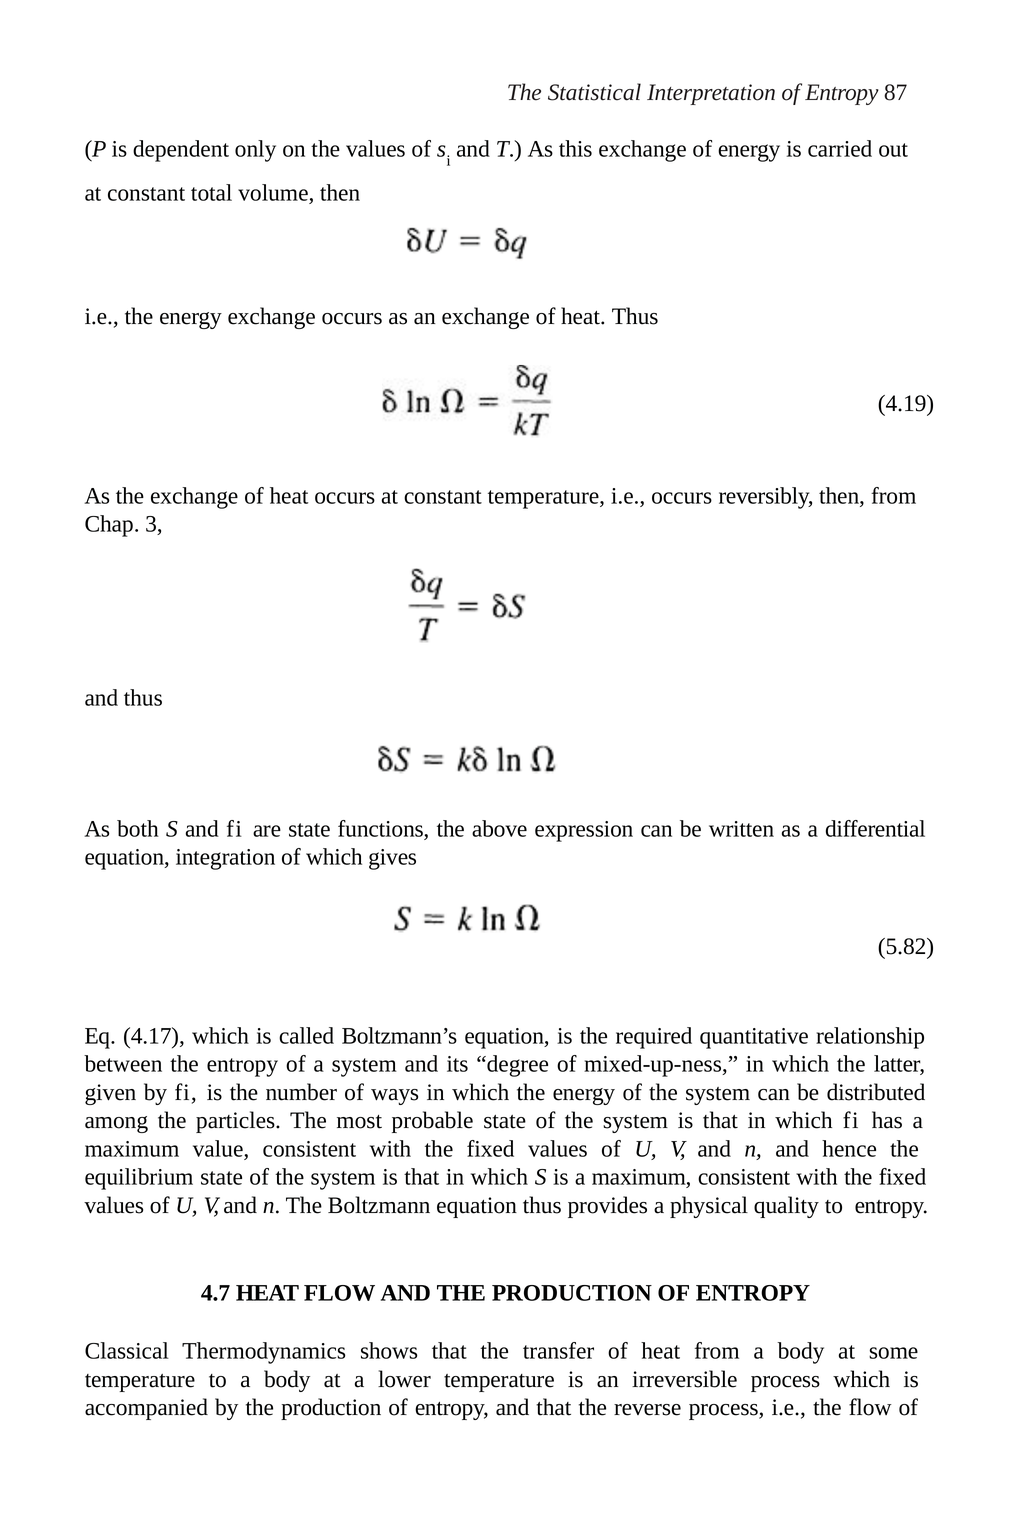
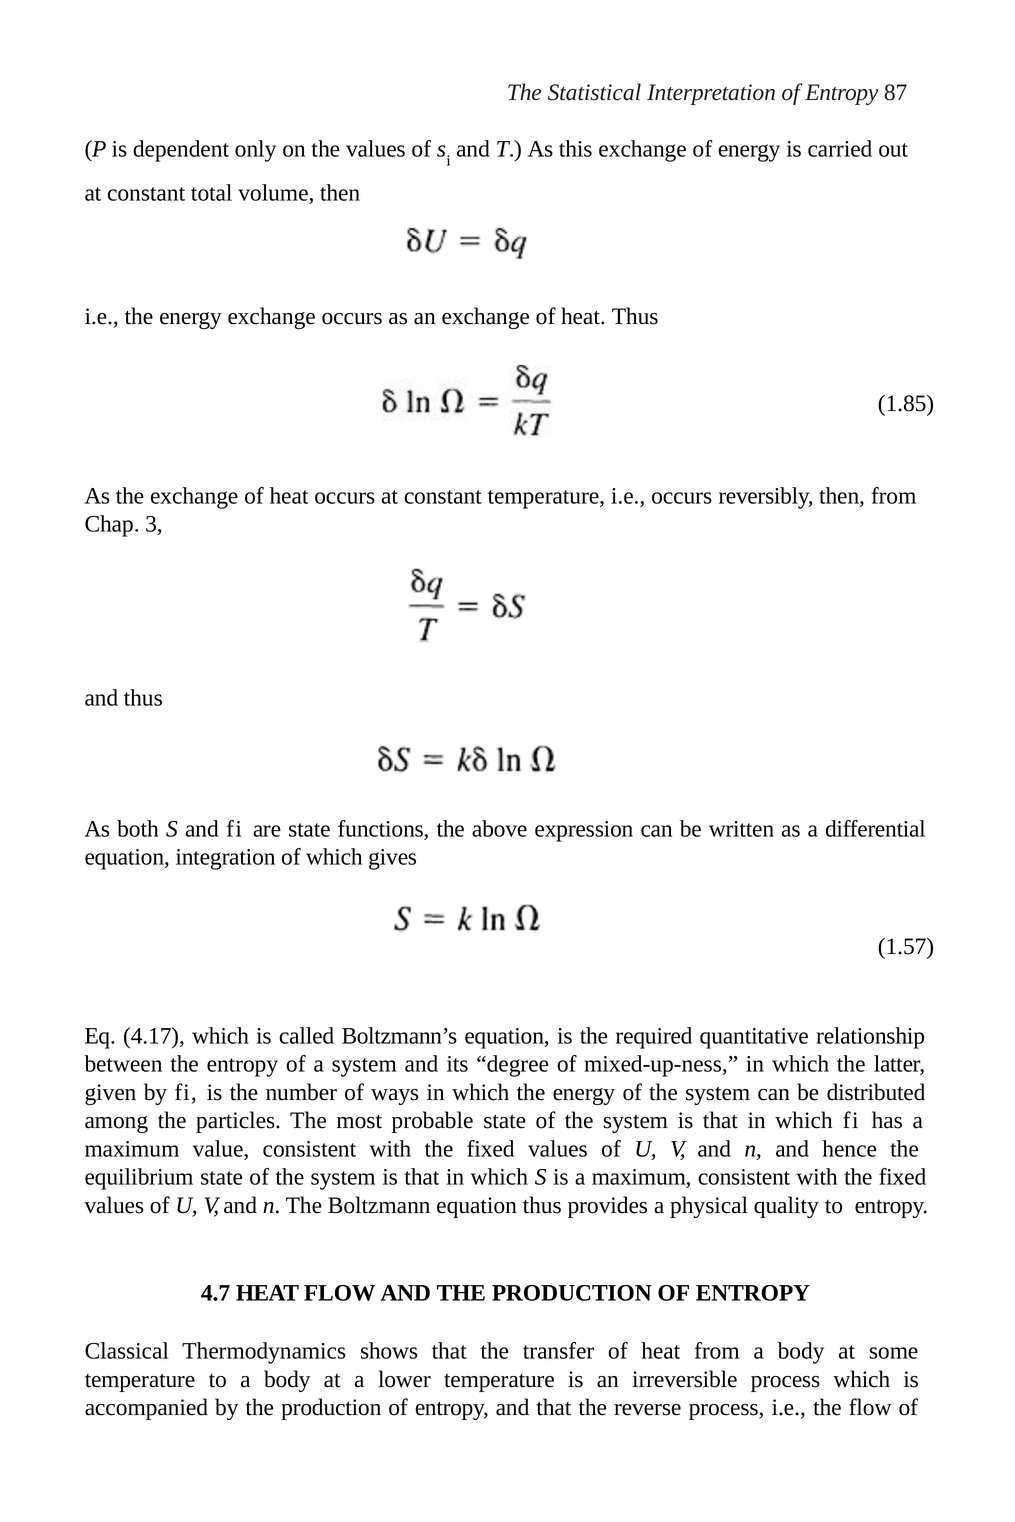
4.19: 4.19 -> 1.85 (906, 404)
5.82: 5.82 -> 1.57 (906, 947)
